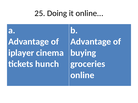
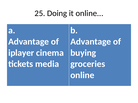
hunch: hunch -> media (47, 64)
